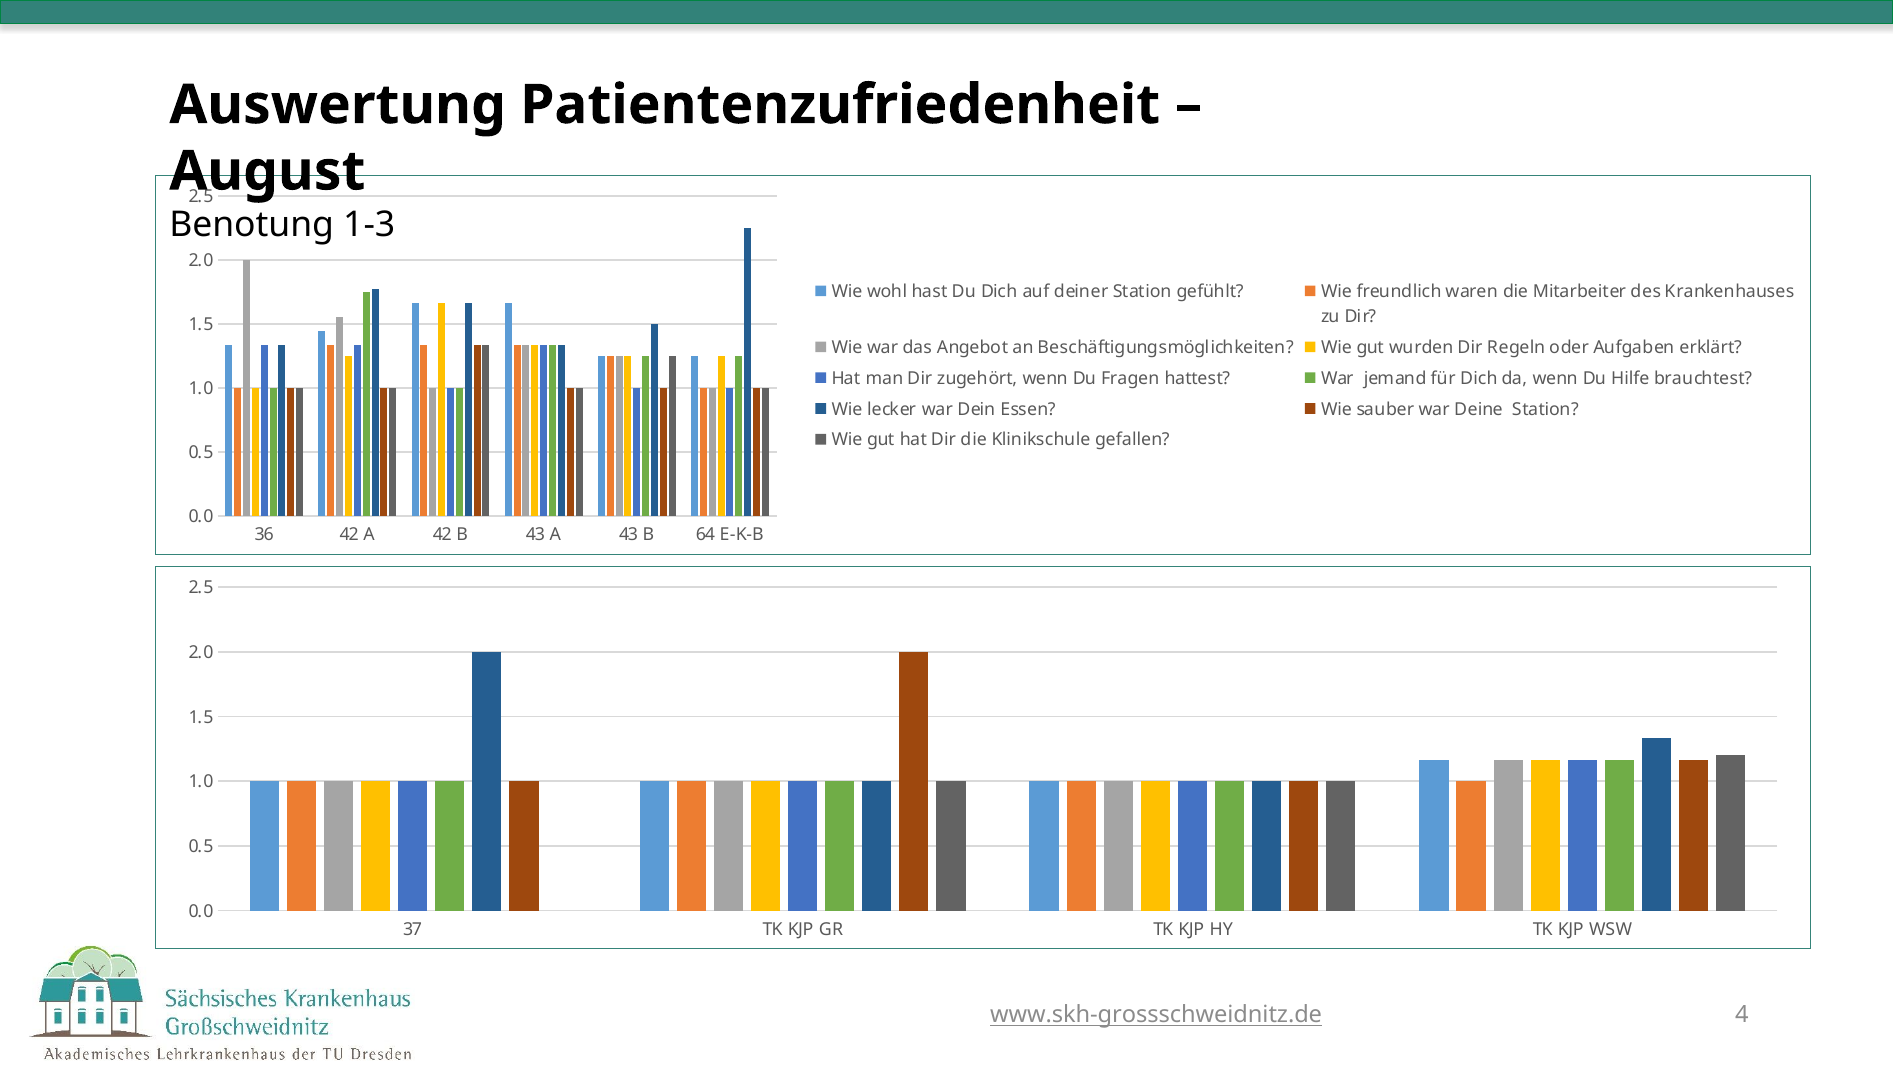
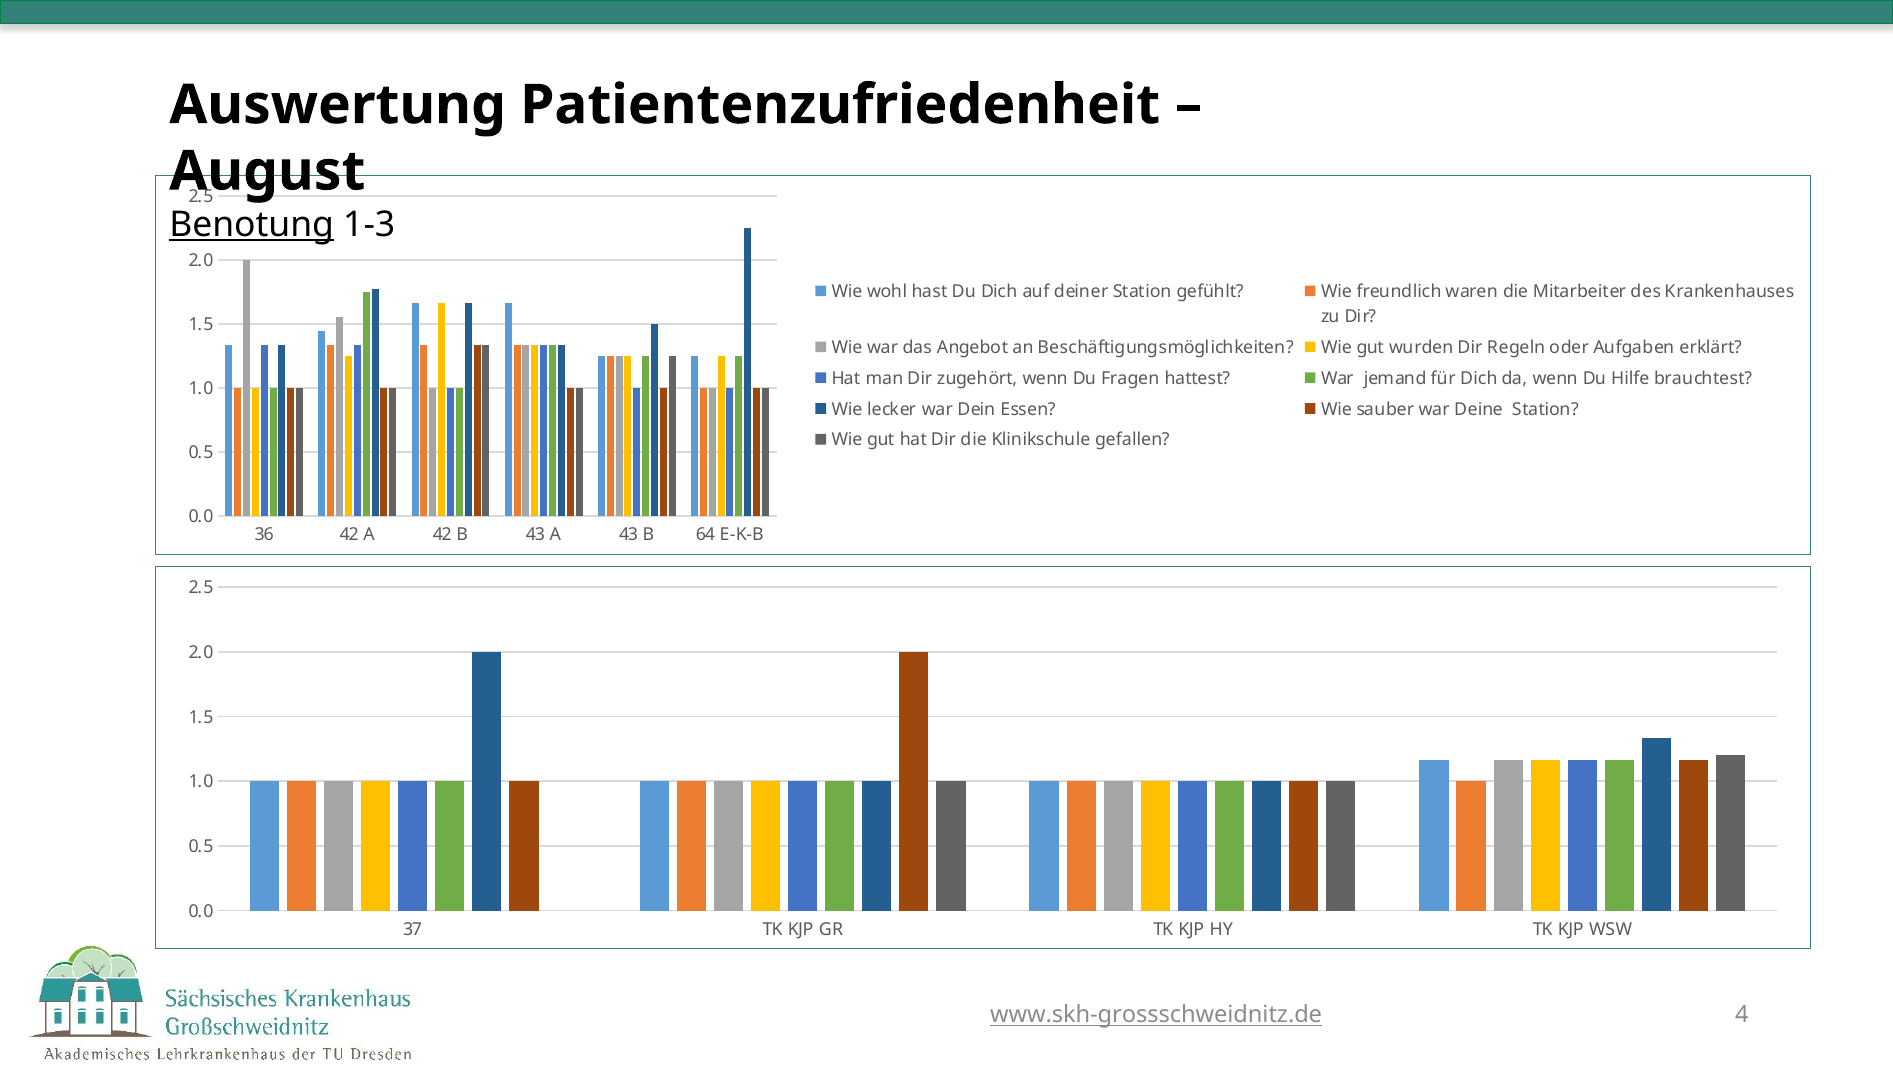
Benotung underline: none -> present (252, 224)
